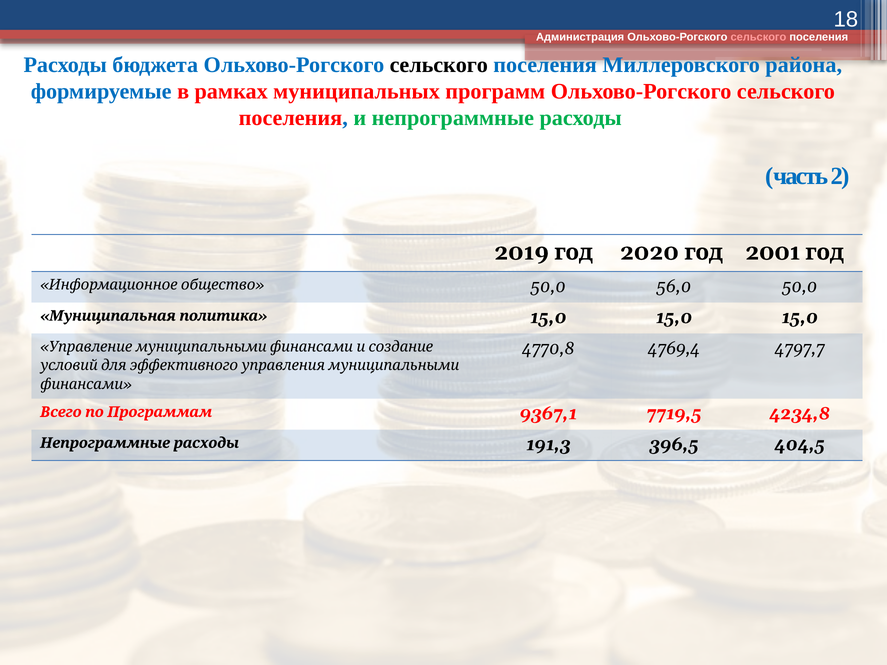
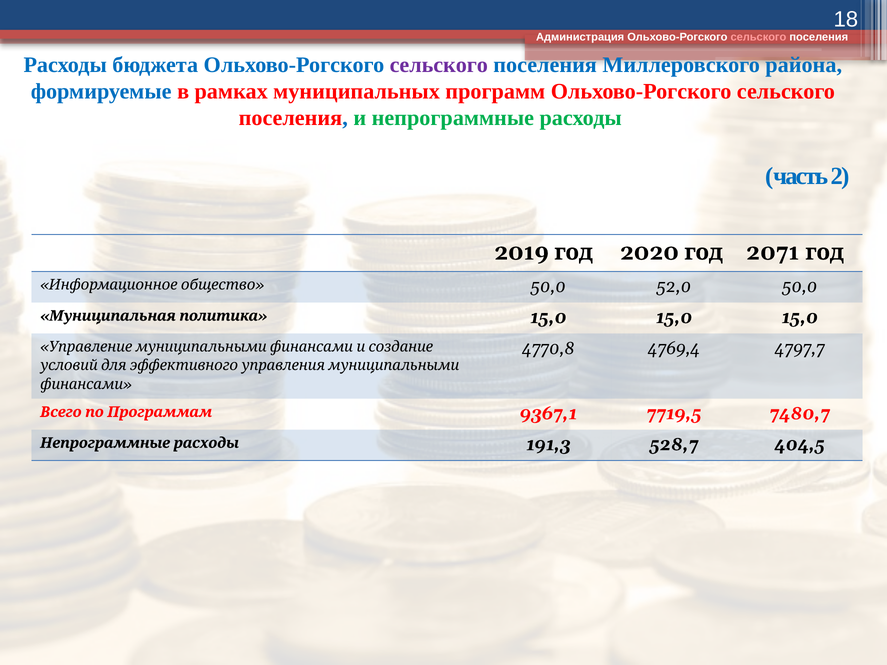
сельского colour: black -> purple (439, 65)
2001: 2001 -> 2071 (773, 252)
56,0: 56,0 -> 52,0 (674, 287)
4234,8: 4234,8 -> 7480,7 (800, 414)
396,5: 396,5 -> 528,7 (674, 445)
